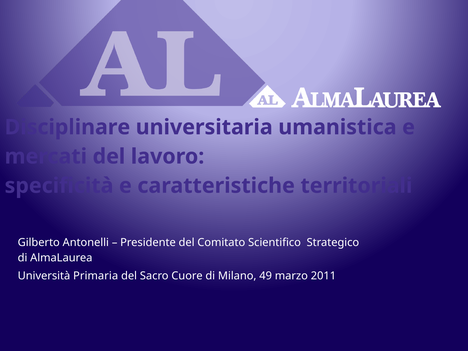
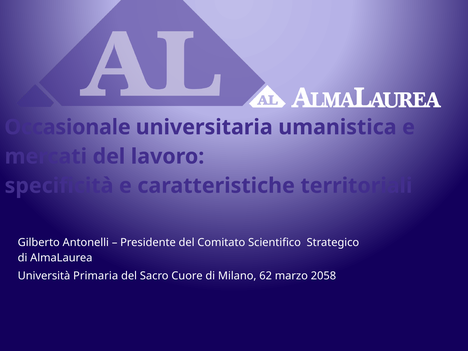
Disciplinare: Disciplinare -> Occasionale (67, 127)
49: 49 -> 62 (266, 276)
2011: 2011 -> 2058 (323, 276)
